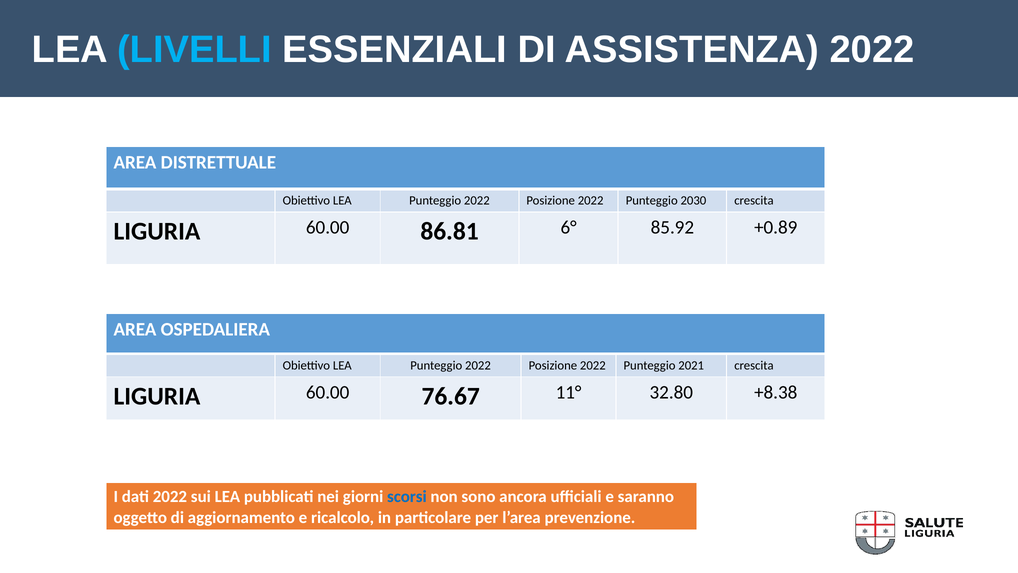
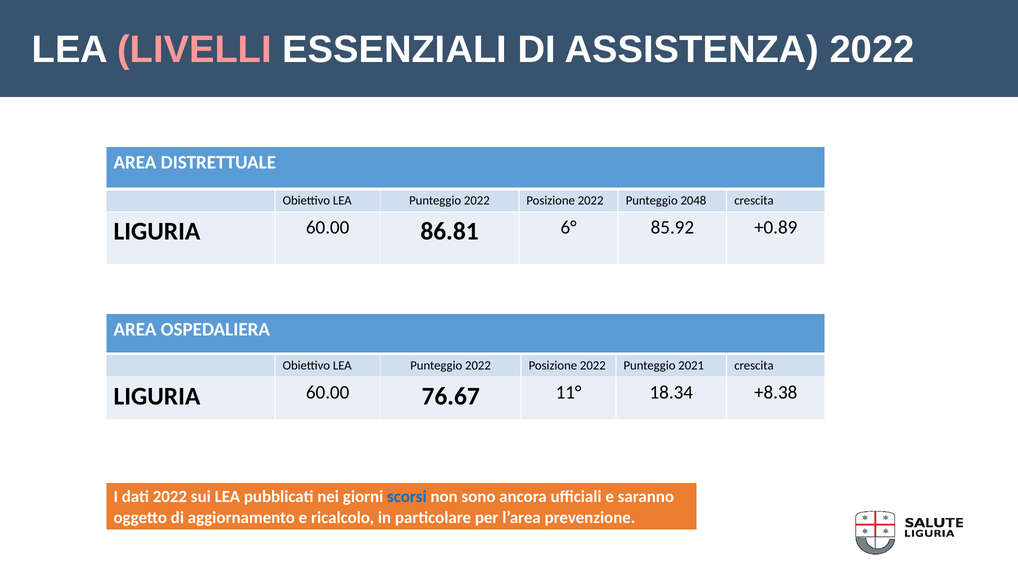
LIVELLI colour: light blue -> pink (194, 50)
2030: 2030 -> 2048 (693, 201)
32.80: 32.80 -> 18.34 (671, 392)
